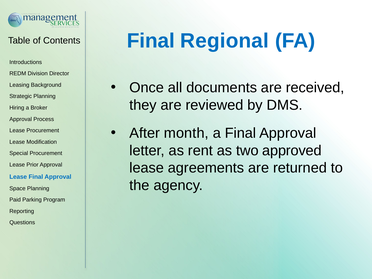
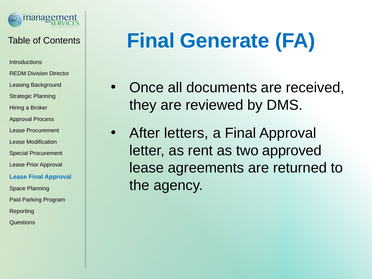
Regional: Regional -> Generate (225, 41)
month: month -> letters (186, 133)
